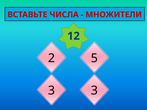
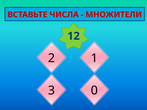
5: 5 -> 1 (94, 58)
3 3: 3 -> 0 (94, 91)
